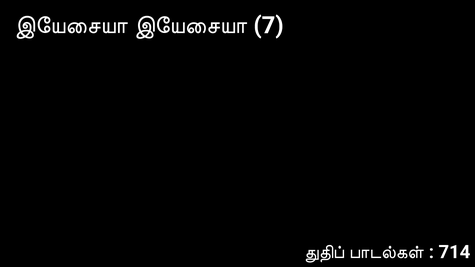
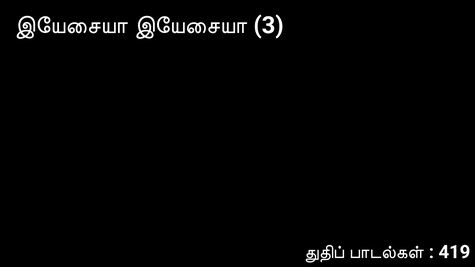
7: 7 -> 3 (269, 25)
714: 714 -> 419 (454, 252)
